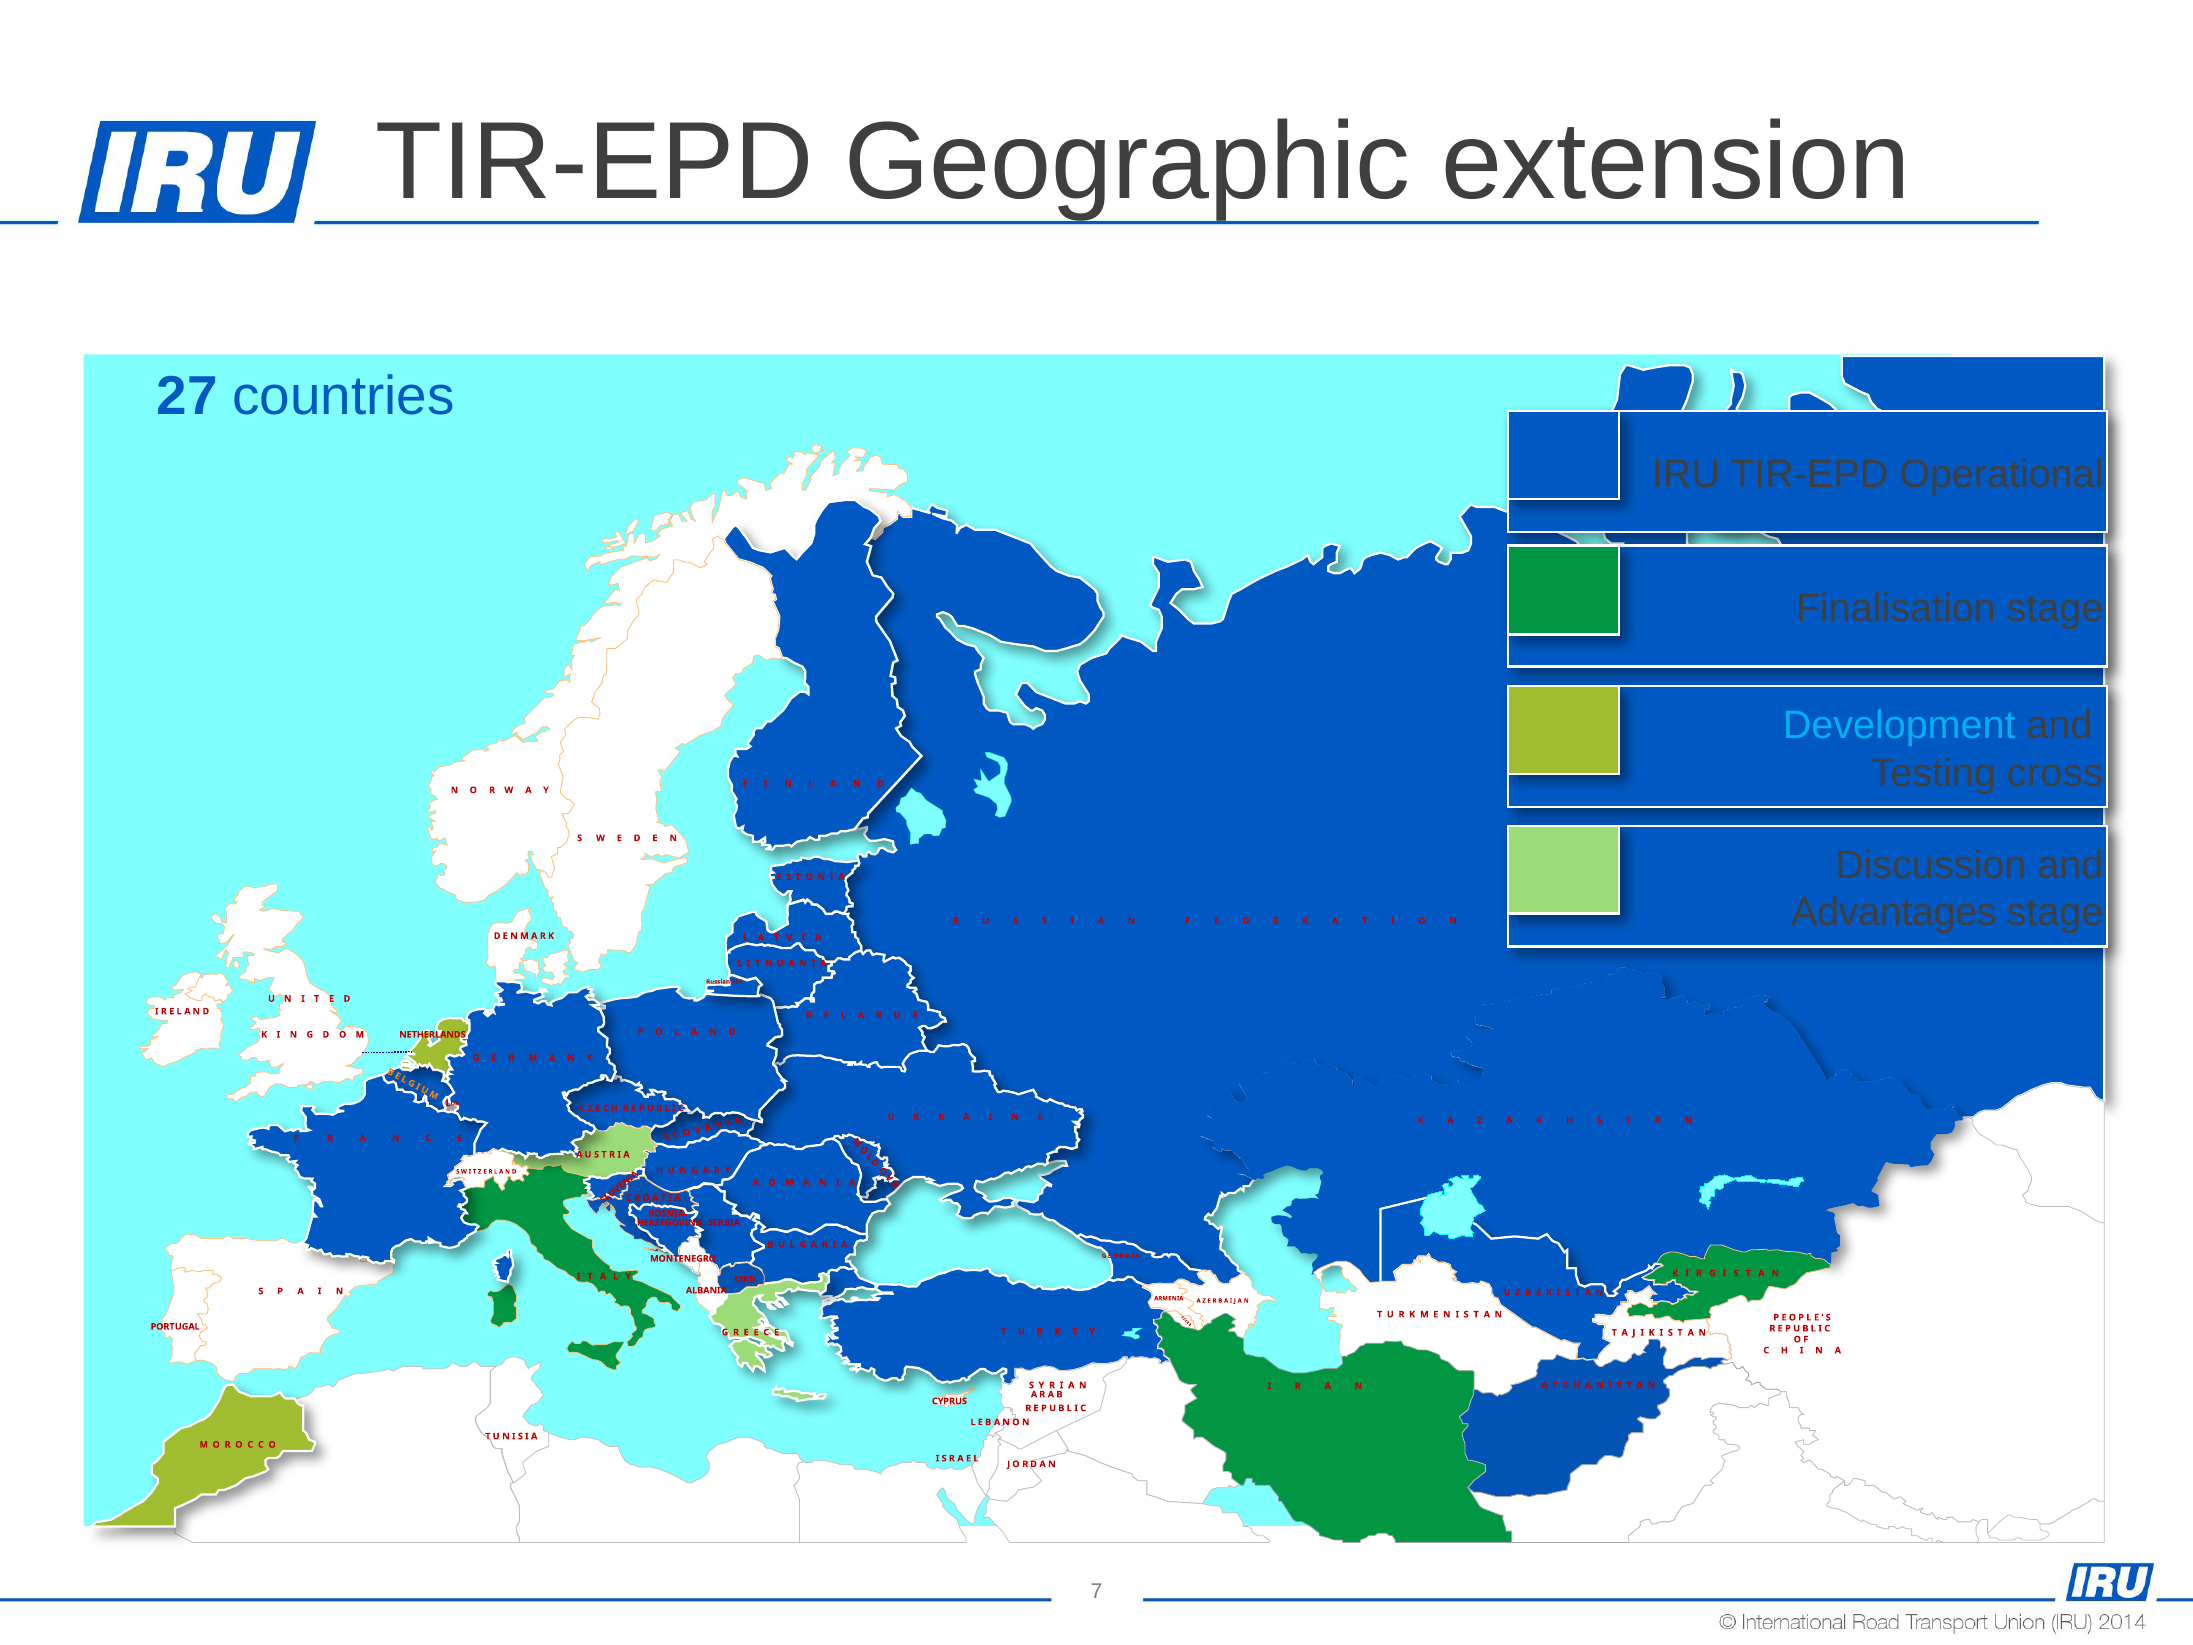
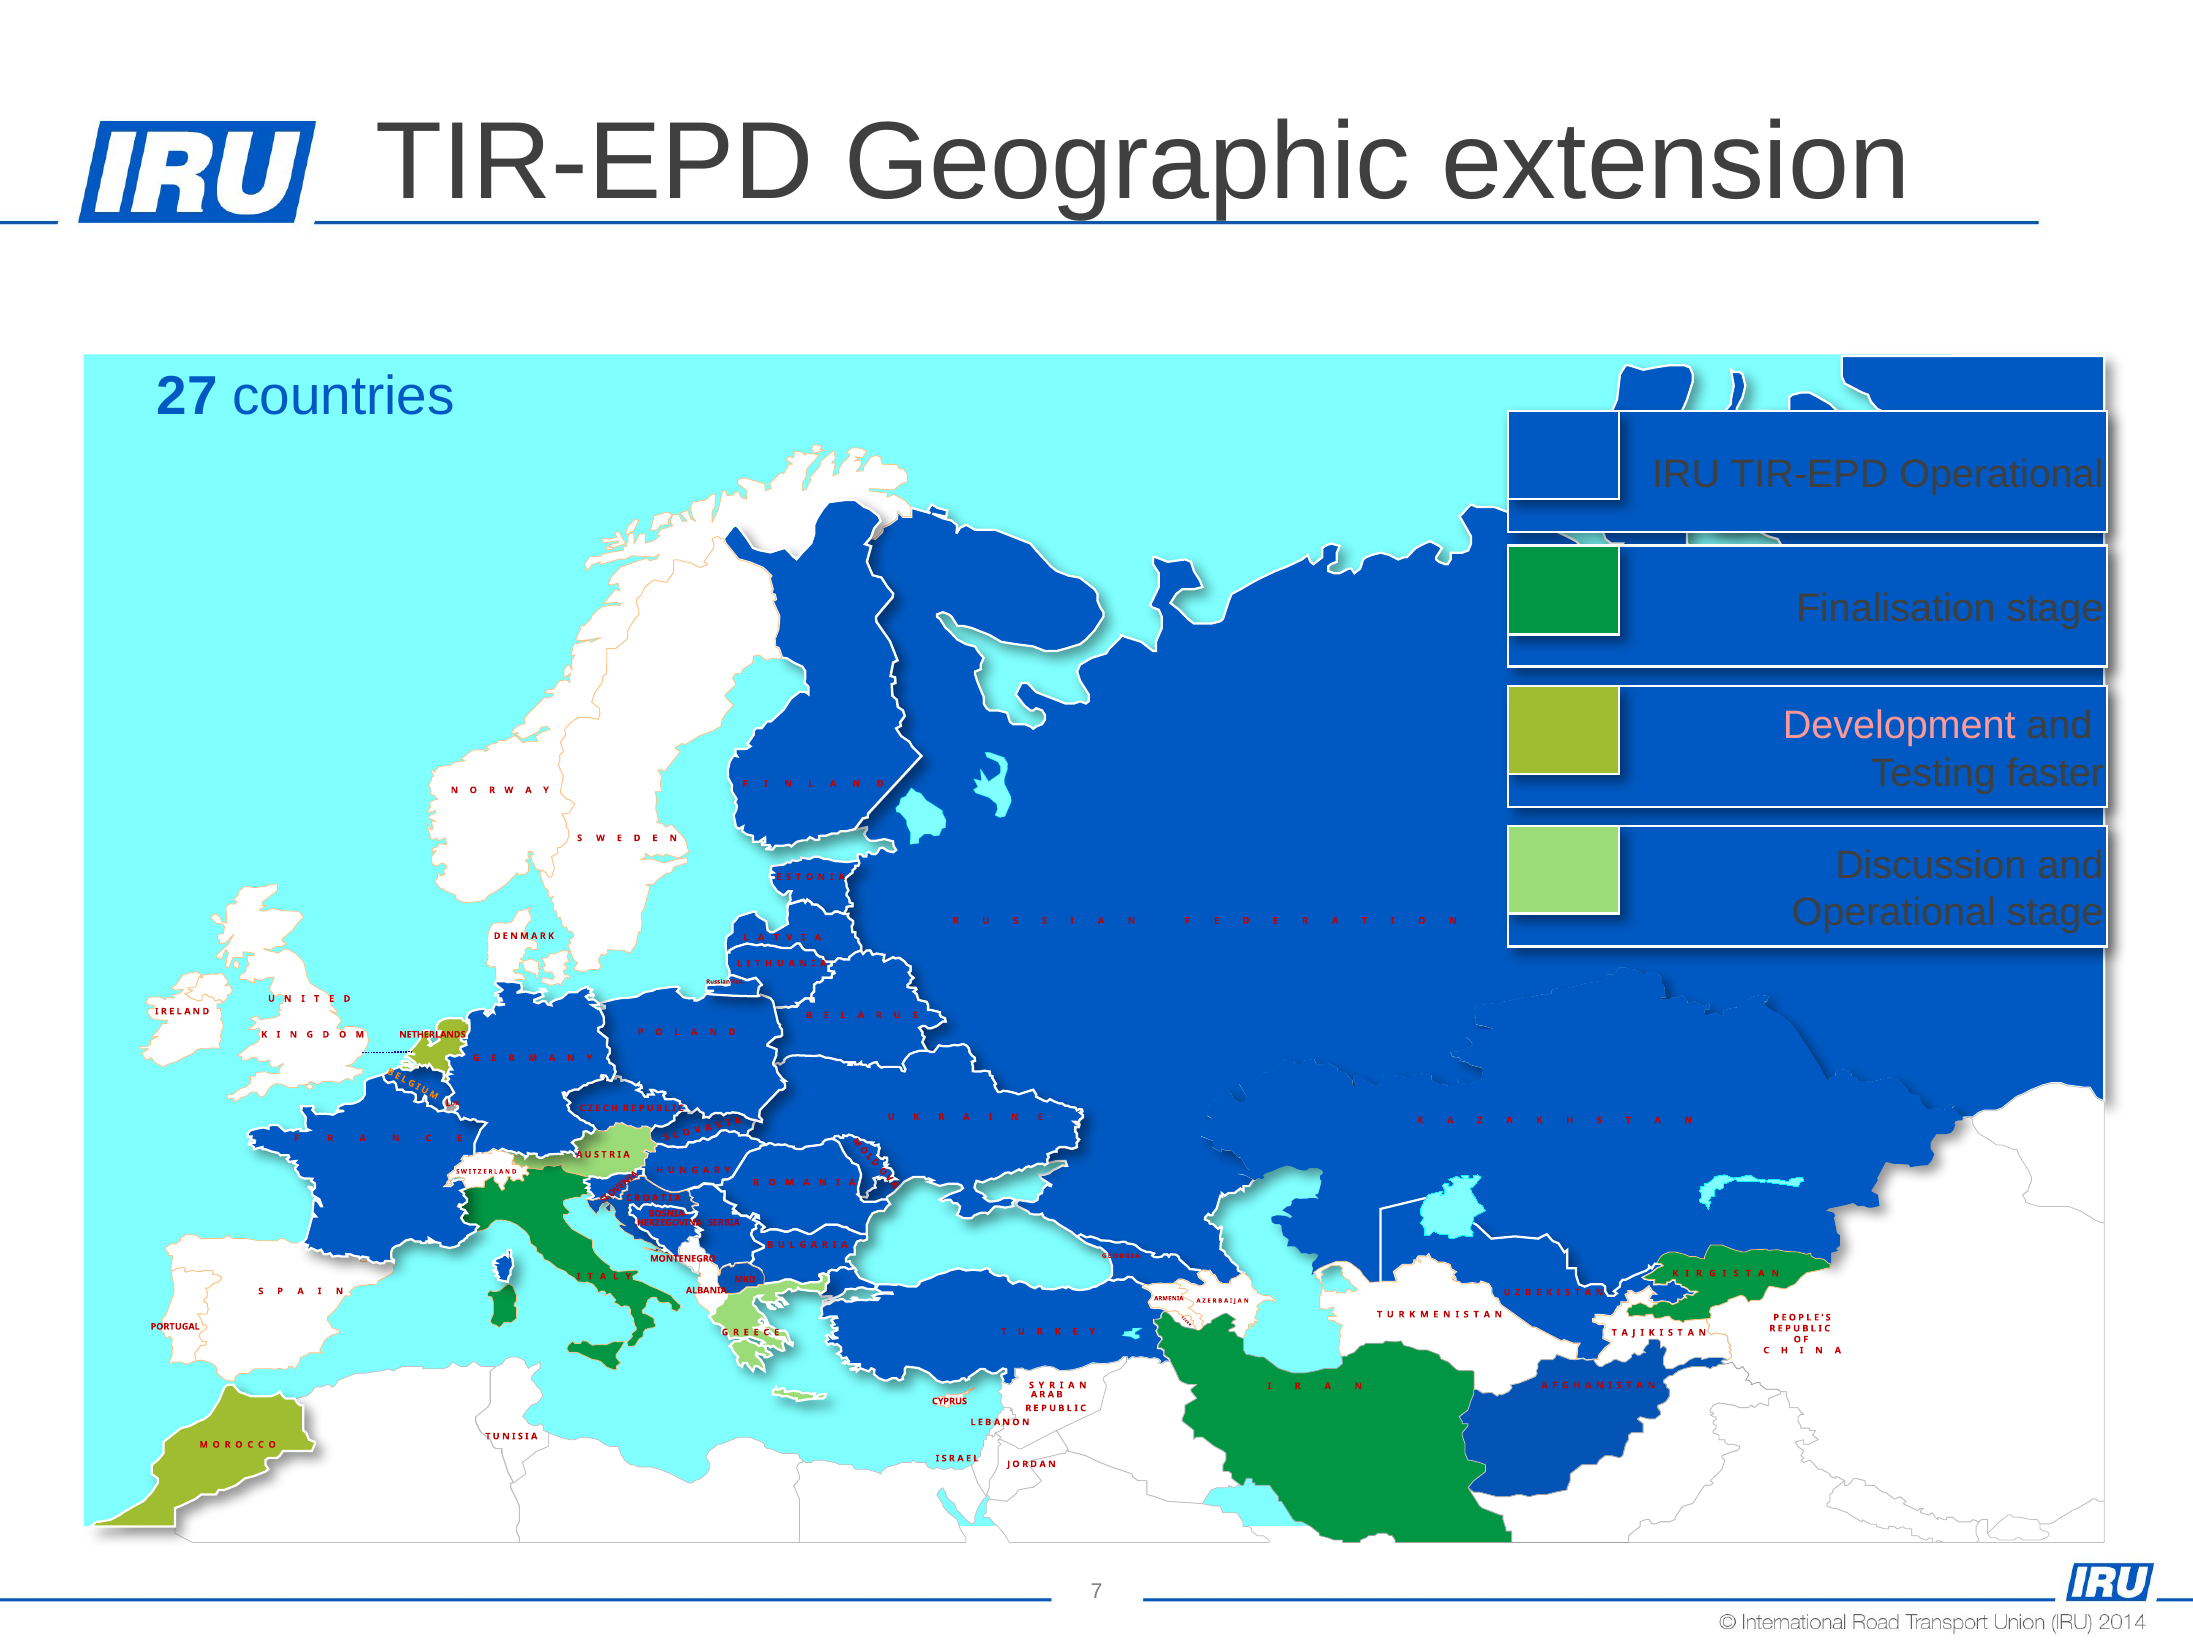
Development colour: light blue -> pink (1899, 725)
cross: cross -> faster (2055, 773)
Advantages: Advantages -> Operational (1894, 913)
